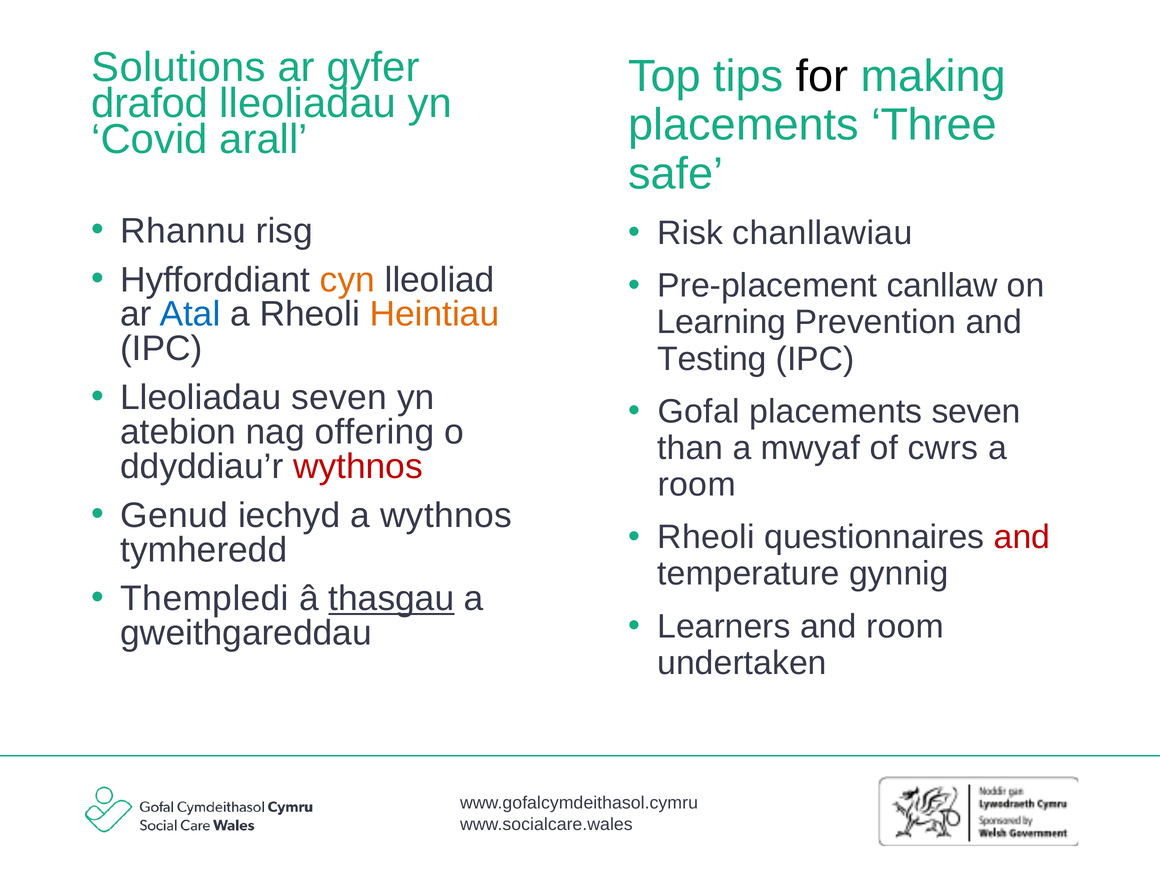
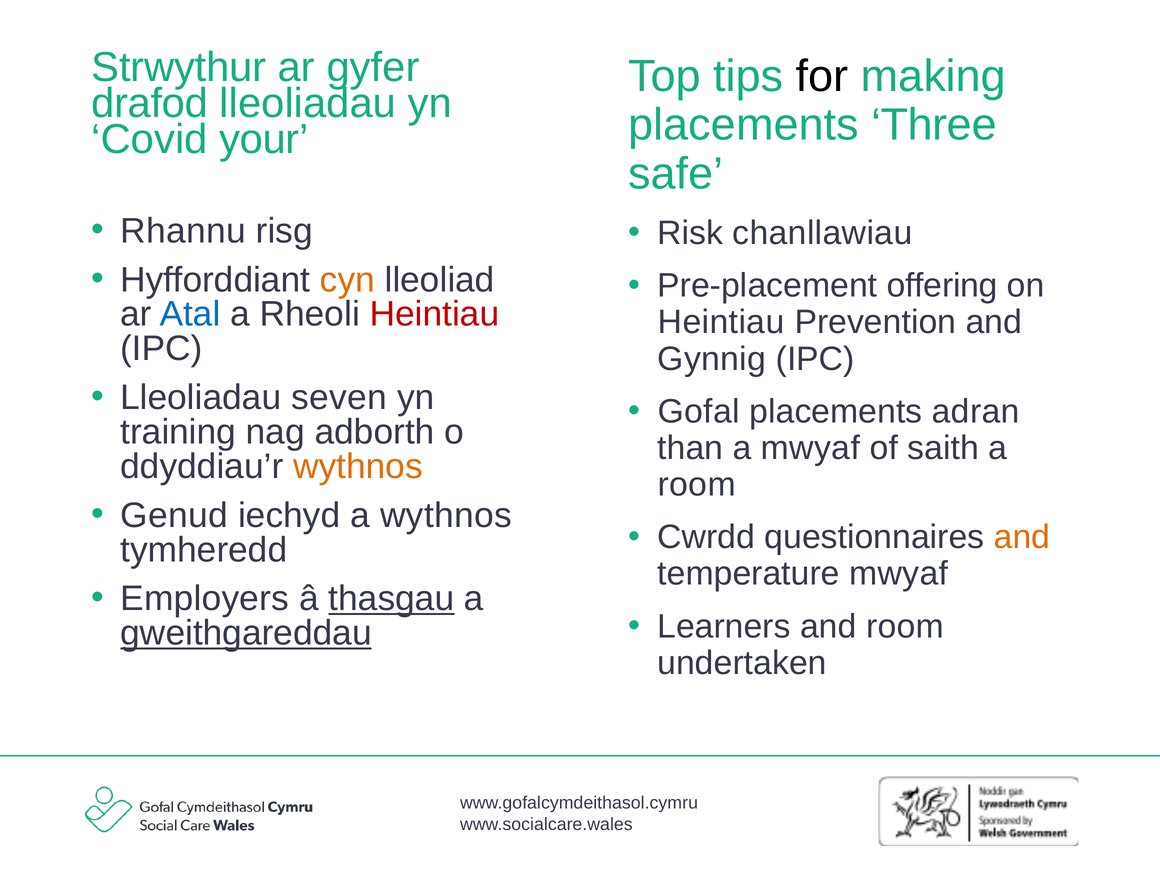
Solutions: Solutions -> Strwythur (179, 67)
arall: arall -> your (264, 140)
canllaw: canllaw -> offering (942, 286)
Heintiau colour: orange -> red (434, 314)
Learning: Learning -> Heintiau (721, 322)
Testing: Testing -> Gynnig (712, 359)
placements seven: seven -> adran (976, 412)
atebion: atebion -> training (178, 432)
offering: offering -> adborth (375, 432)
cwrs: cwrs -> saith (943, 448)
wythnos colour: red -> orange (358, 466)
Rheoli: Rheoli -> Cwrdd (706, 537)
and colour: red -> orange (1022, 537)
temperature gynnig: gynnig -> mwyaf (899, 574)
Thempledi: Thempledi -> Employers (205, 599)
gweithgareddau underline: none -> present (246, 633)
